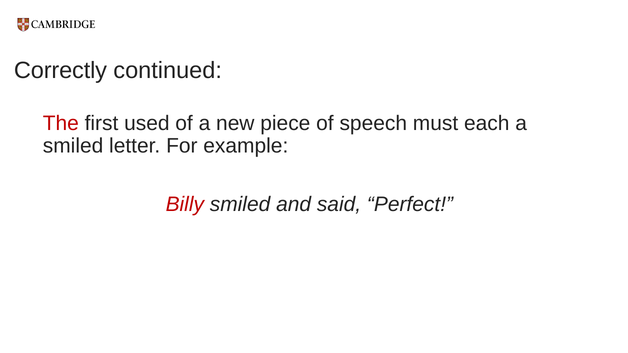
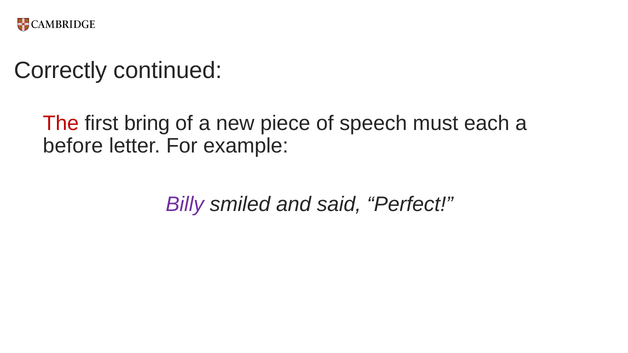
used: used -> bring (147, 123)
smiled: smiled -> before (73, 146)
Billy colour: red -> purple (185, 204)
